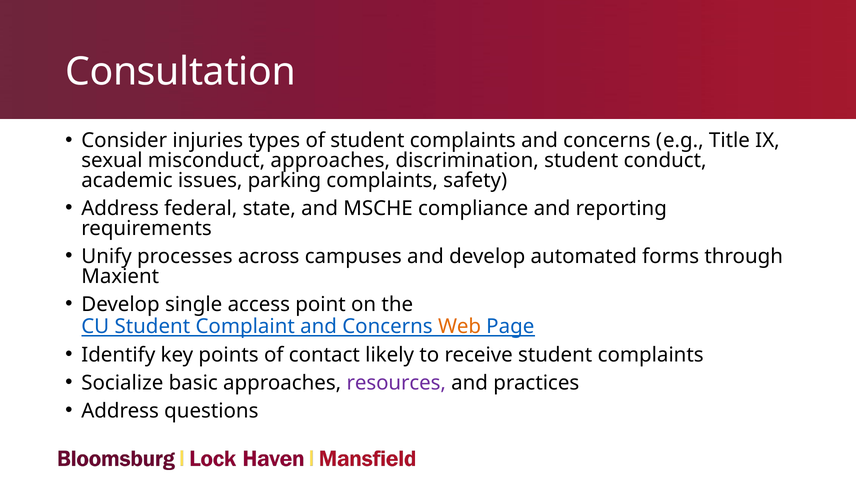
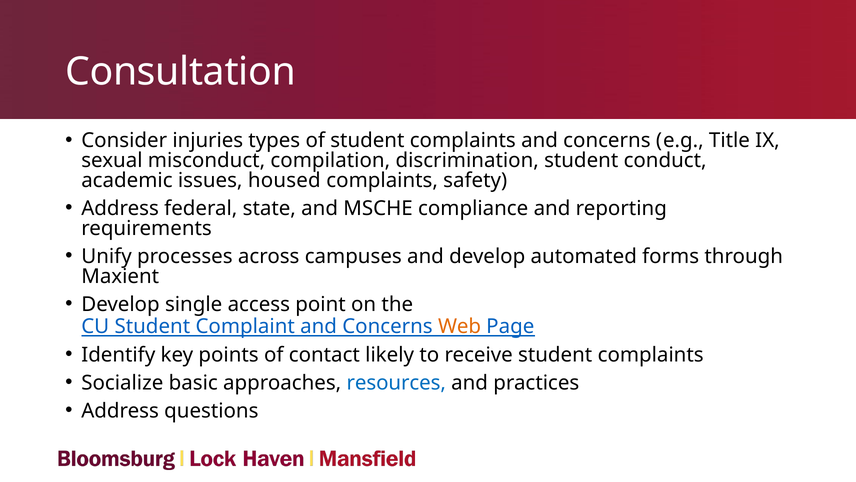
misconduct approaches: approaches -> compilation (330, 160)
parking: parking -> housed (284, 180)
resources colour: purple -> blue (396, 383)
